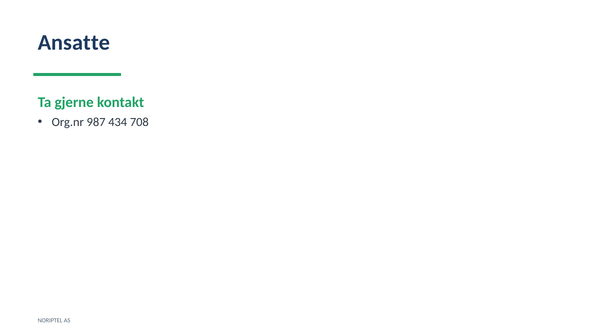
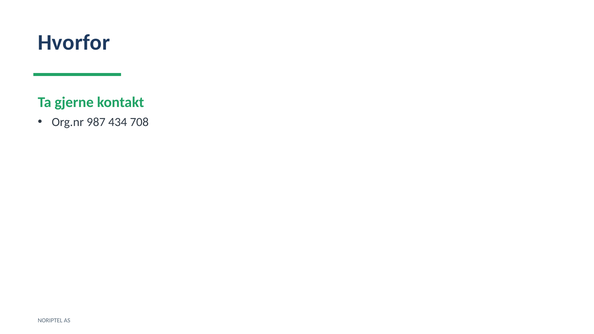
Ansatte: Ansatte -> Hvorfor (74, 42)
